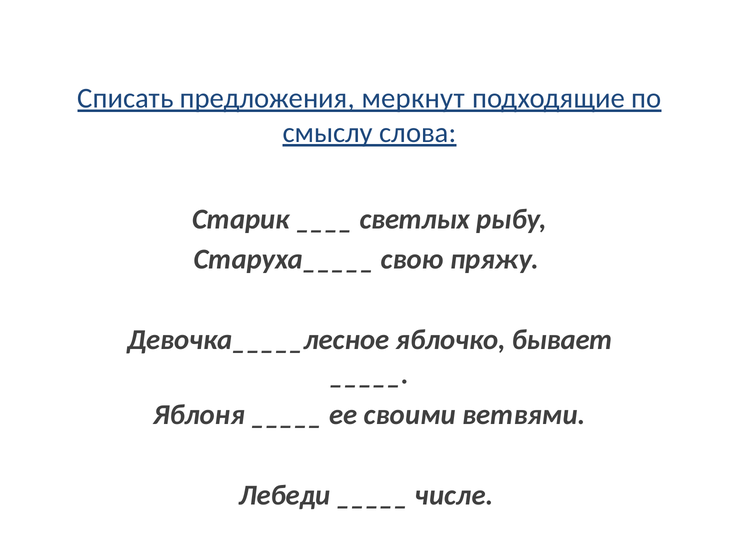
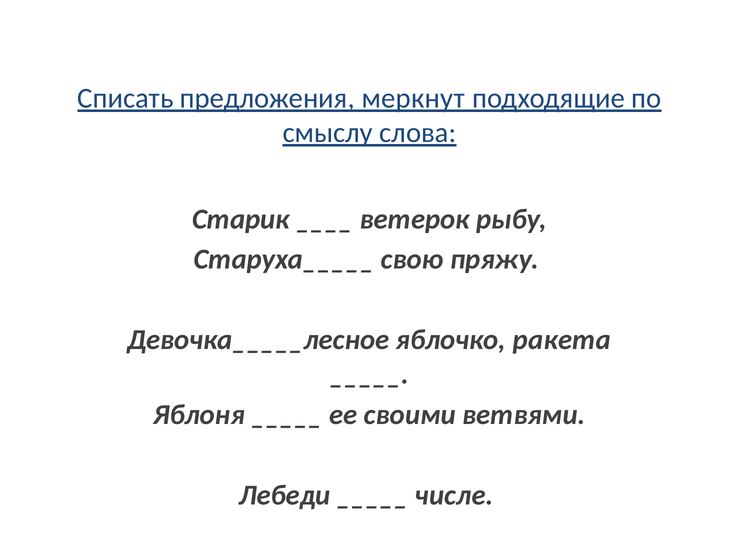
светлых: светлых -> ветерок (415, 219)
бывает: бывает -> ракета (562, 340)
